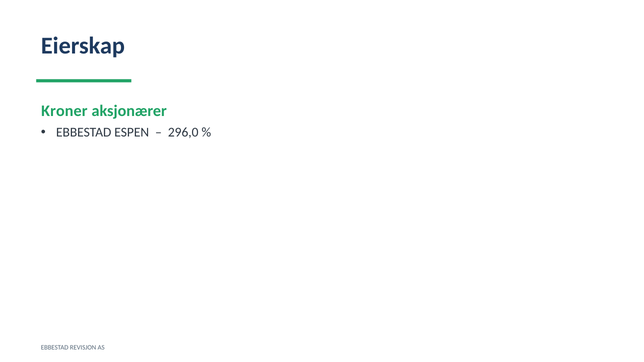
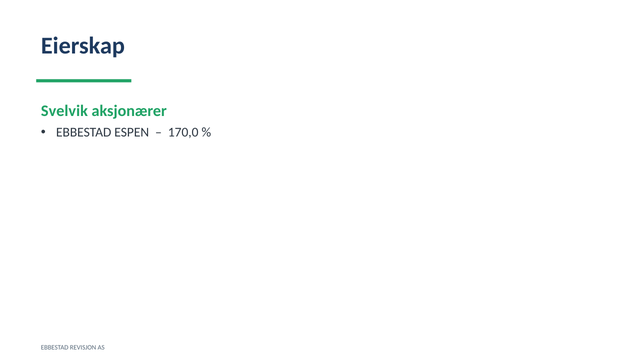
Kroner: Kroner -> Svelvik (64, 111)
296,0: 296,0 -> 170,0 (183, 132)
